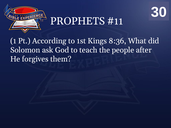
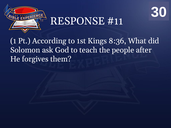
PROPHETS: PROPHETS -> RESPONSE (78, 21)
